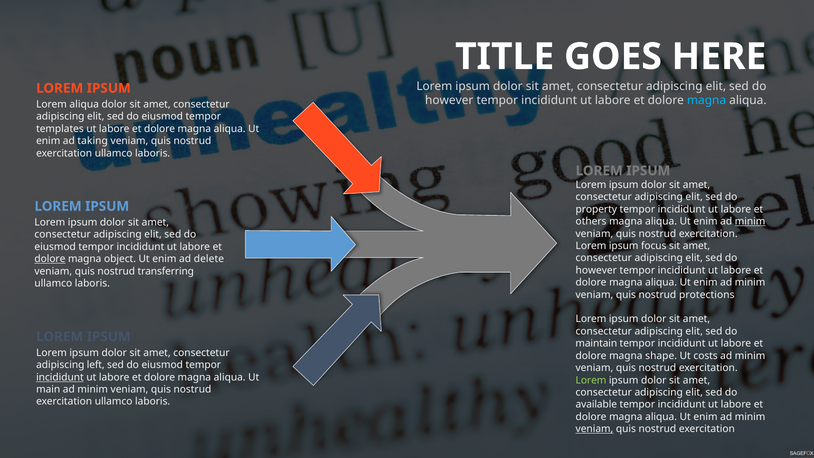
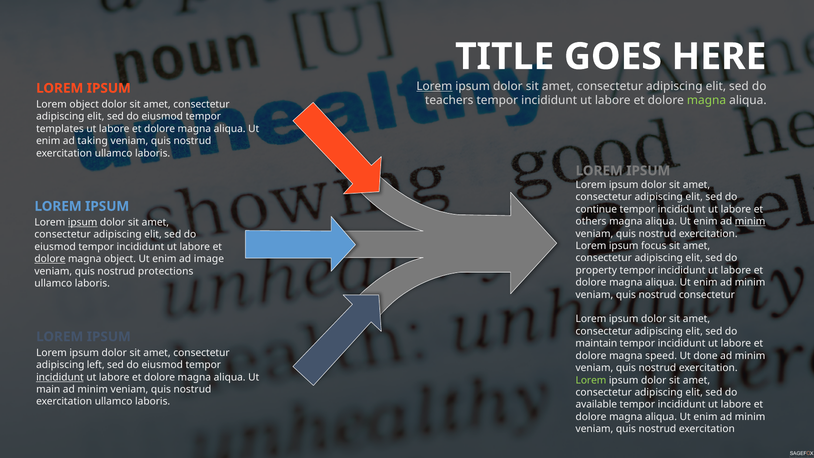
Lorem underline: none -> present (434, 86)
however: however -> teachers (449, 100)
magna colour: light blue -> light green (707, 100)
Lorem aliqua: aliqua -> object (84, 104)
property: property -> continue (596, 209)
ipsum underline: none -> present (83, 222)
delete: delete -> image (209, 259)
however: however -> property (596, 270)
transferring: transferring -> protections (166, 271)
nostrud protections: protections -> consectetur (707, 295)
shape: shape -> speed (661, 356)
costs: costs -> done (706, 356)
veniam underline: present -> none (594, 429)
